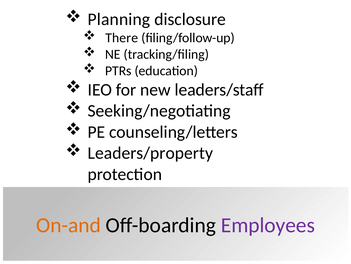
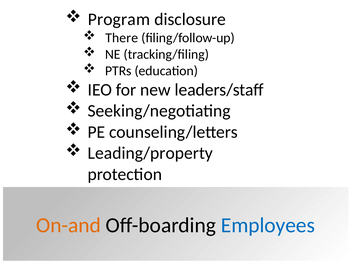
Planning: Planning -> Program (119, 19)
Leaders/property: Leaders/property -> Leading/property (150, 153)
Employees colour: purple -> blue (268, 225)
